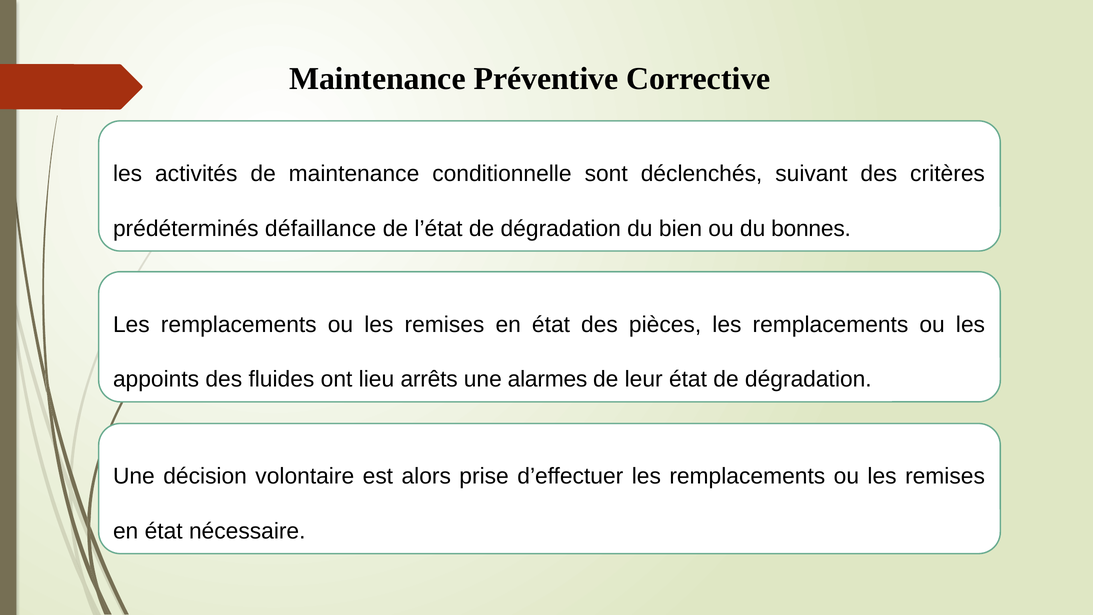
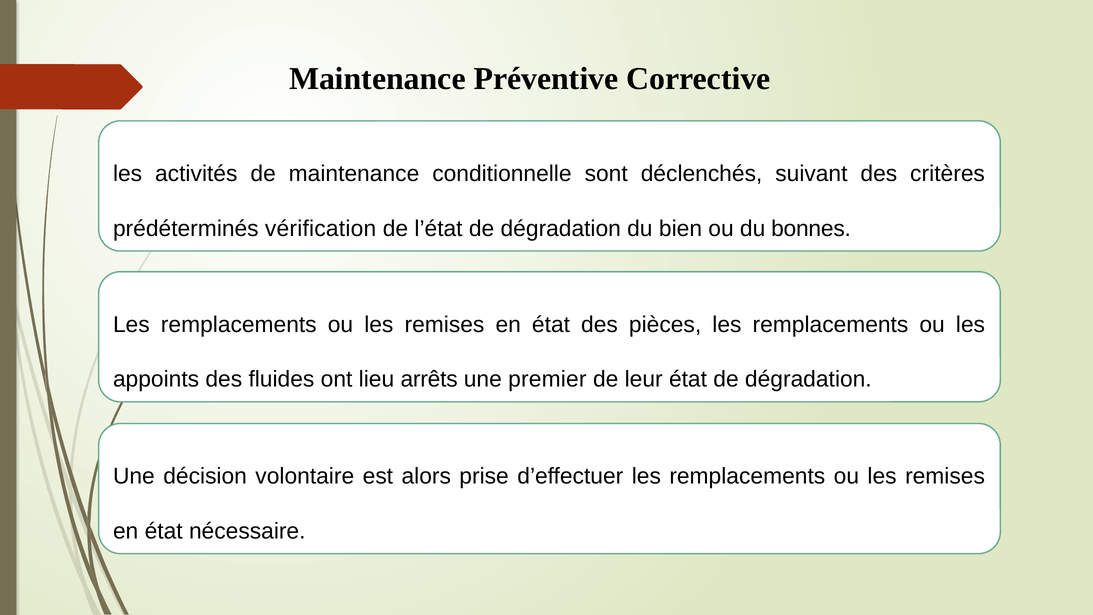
défaillance: défaillance -> vérification (321, 228)
alarmes: alarmes -> premier (547, 379)
